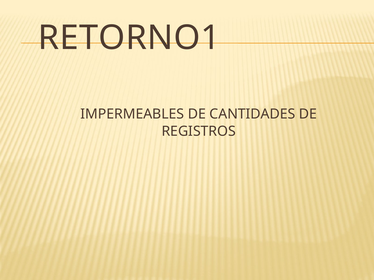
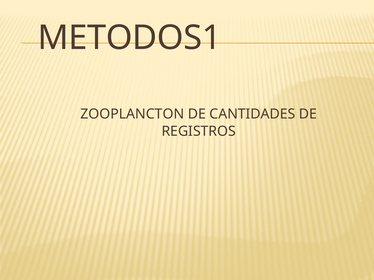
RETORNO1: RETORNO1 -> METODOS1 (129, 38)
IMPERMEABLES: IMPERMEABLES -> ZOOPLANCTON (132, 114)
